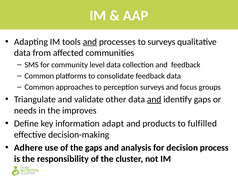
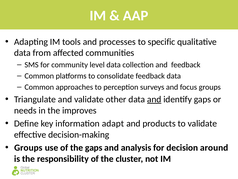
and underline: present -> none (90, 42)
to surveys: surveys -> specific (162, 42)
to fulfilled: fulfilled -> validate (202, 123)
Adhere: Adhere -> Groups (28, 147)
process: process -> around (214, 147)
